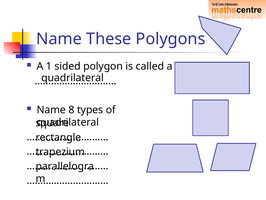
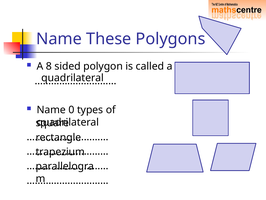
1: 1 -> 8 (49, 66)
8: 8 -> 0 (71, 110)
